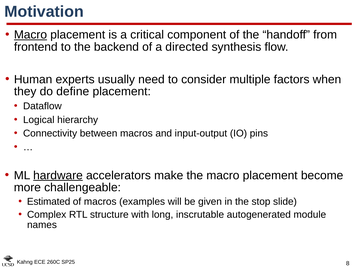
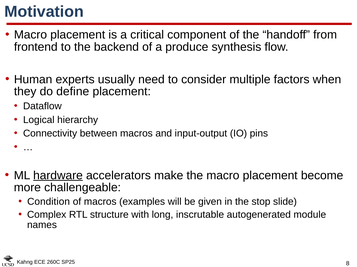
Macro underline: present -> none (30, 35)
directed: directed -> produce (187, 47)
Estimated: Estimated -> Condition (49, 202)
